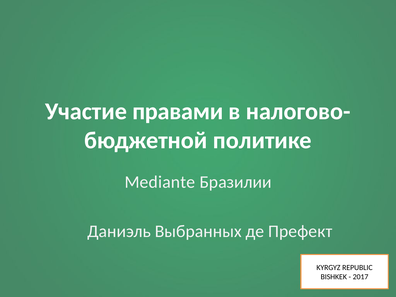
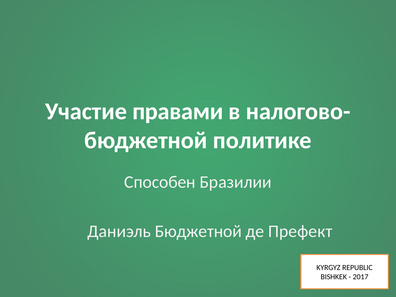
Mediante: Mediante -> Способен (160, 182)
Даниэль Выбранных: Выбранных -> Бюджетной (198, 231)
